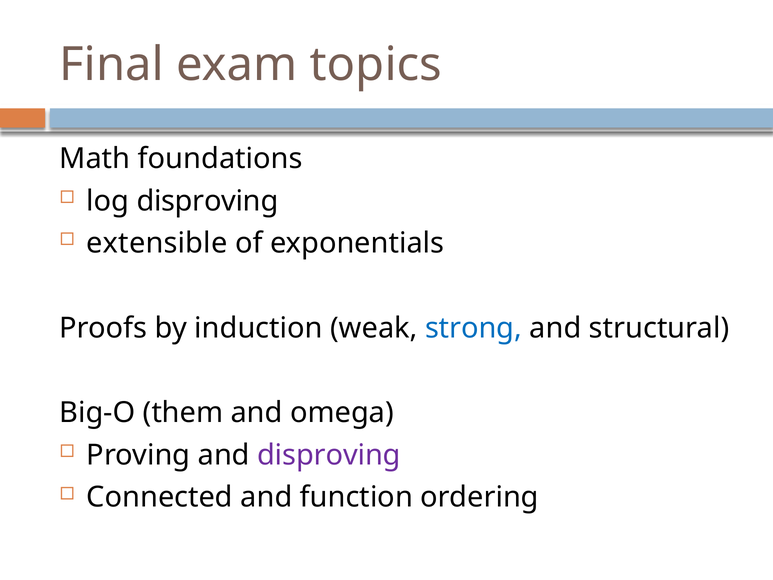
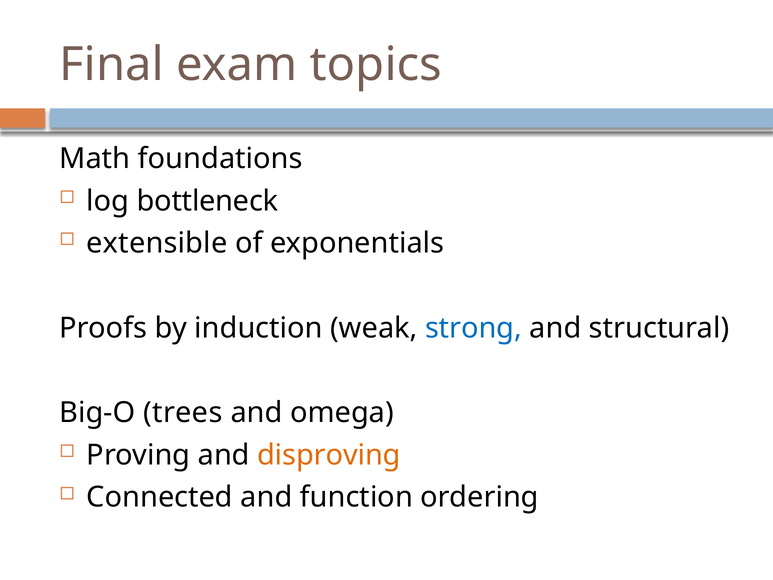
log disproving: disproving -> bottleneck (207, 201)
them: them -> trees (183, 413)
disproving colour: purple -> orange (329, 455)
